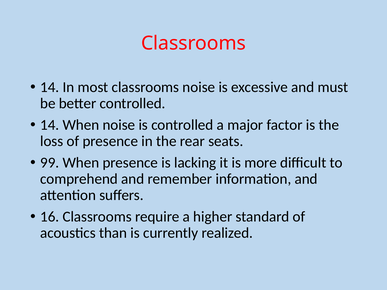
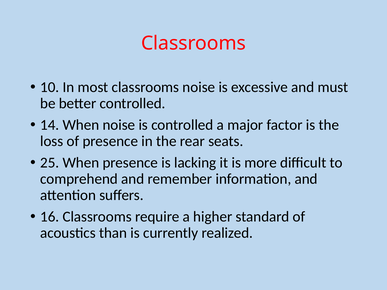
14: 14 -> 10 (50, 87)
99: 99 -> 25 (50, 163)
